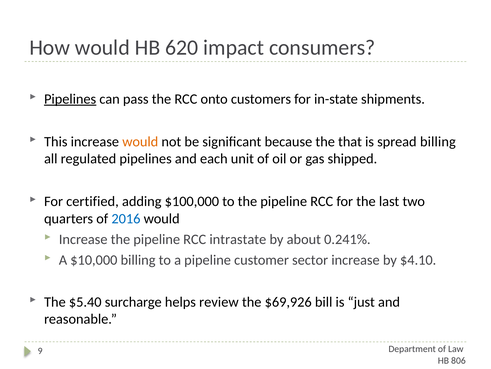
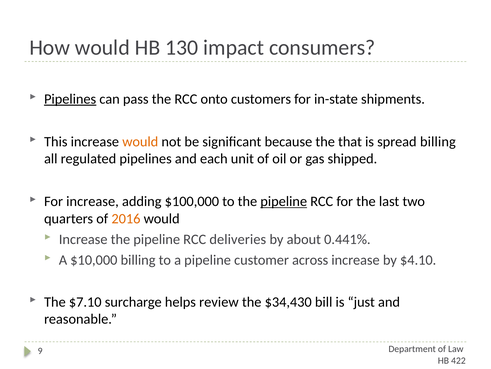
620: 620 -> 130 (182, 47)
For certified: certified -> increase (92, 201)
pipeline underline: none -> present (284, 201)
2016 colour: blue -> orange (126, 218)
intrastate: intrastate -> deliveries (238, 239)
0.241%: 0.241% -> 0.441% (347, 239)
sector: sector -> across (310, 259)
$5.40: $5.40 -> $7.10 (85, 301)
$69,926: $69,926 -> $34,430 (288, 301)
806: 806 -> 422 (458, 360)
